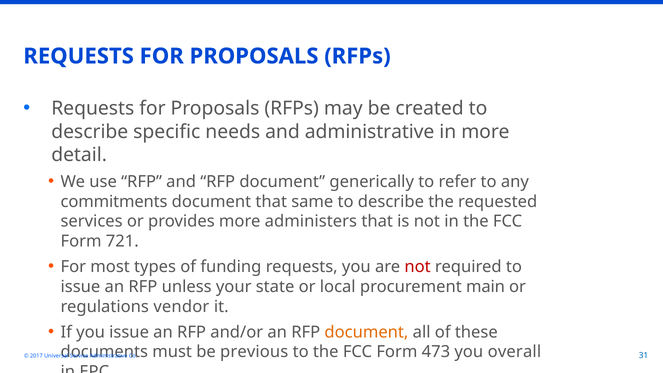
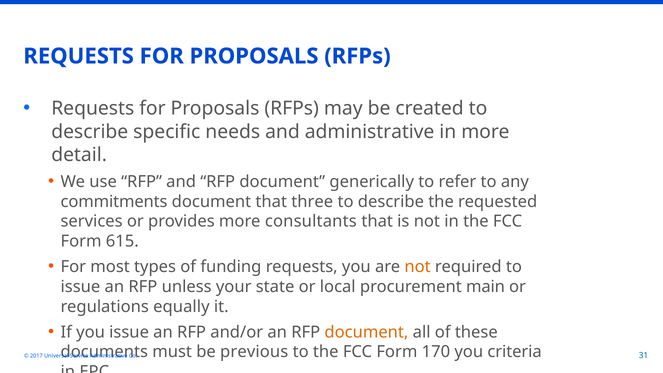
same: same -> three (312, 202)
administers: administers -> consultants (311, 221)
721: 721 -> 615 (122, 241)
not colour: red -> orange (418, 267)
vendor: vendor -> equally (181, 307)
473: 473 -> 170 (436, 352)
overall: overall -> criteria (515, 352)
